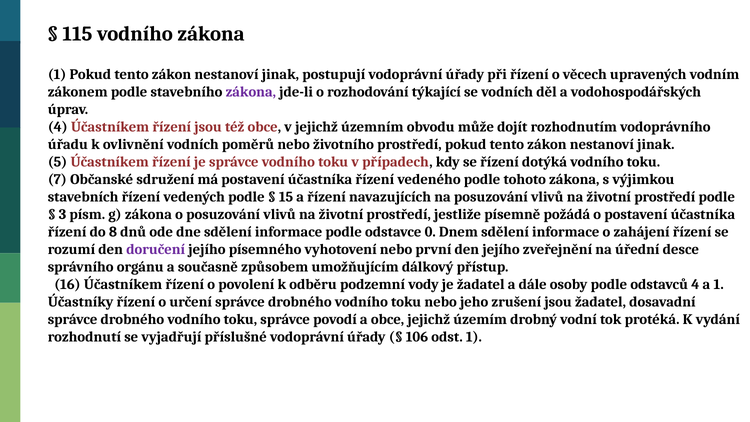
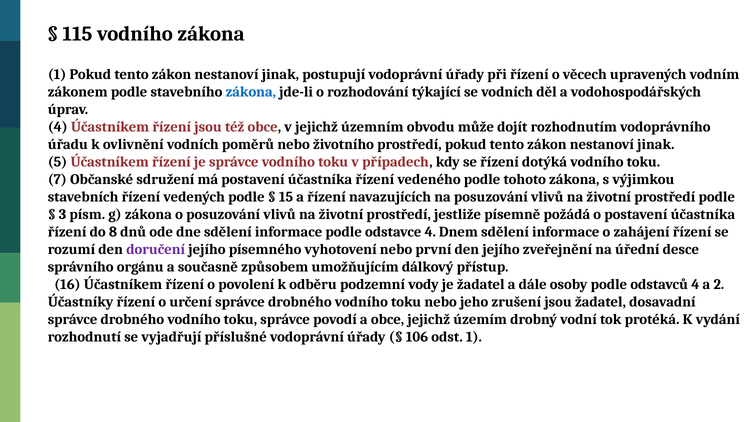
zákona colour: purple -> blue (251, 92)
odstavce 0: 0 -> 4 (430, 232)
a 1: 1 -> 2 (719, 284)
